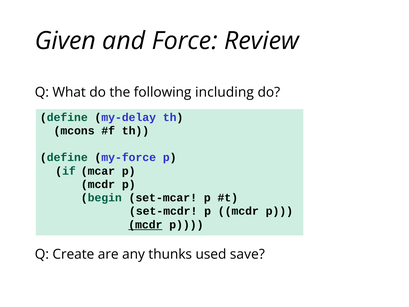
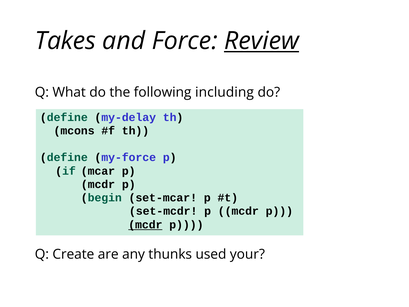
Given: Given -> Takes (65, 41)
Review underline: none -> present (262, 41)
save: save -> your (247, 254)
